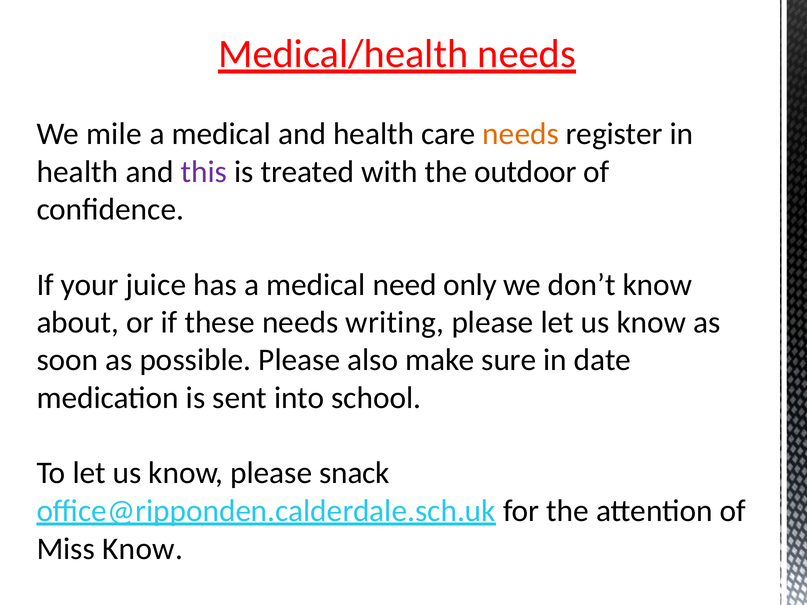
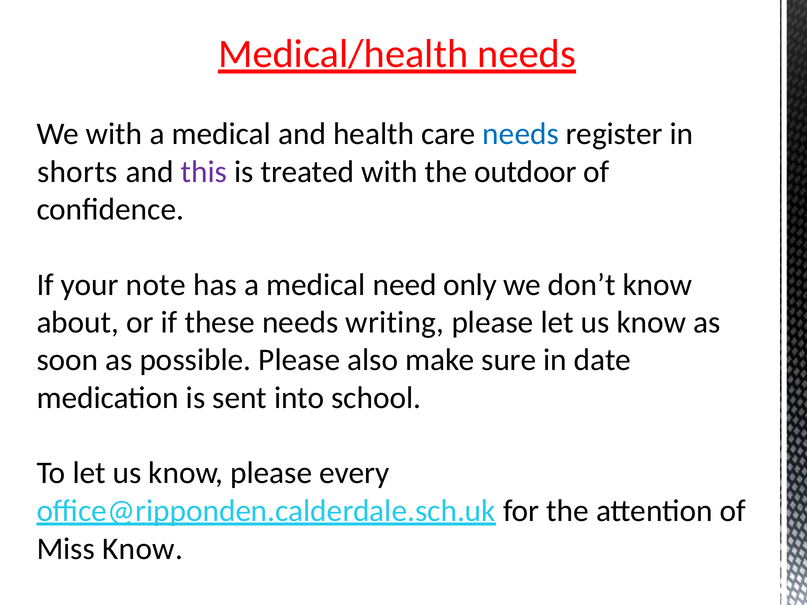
We mile: mile -> with (114, 134)
needs colour: orange -> blue (521, 134)
health: health -> shorts (77, 172)
juice: juice -> note (156, 285)
snack: snack -> every (354, 473)
